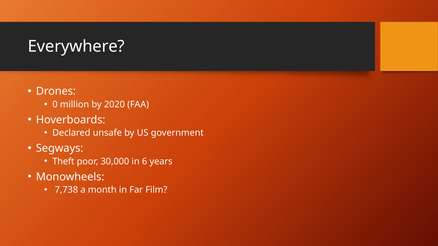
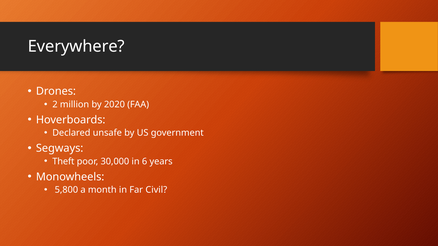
0: 0 -> 2 (55, 105)
7,738: 7,738 -> 5,800 (66, 190)
Film: Film -> Civil (156, 190)
